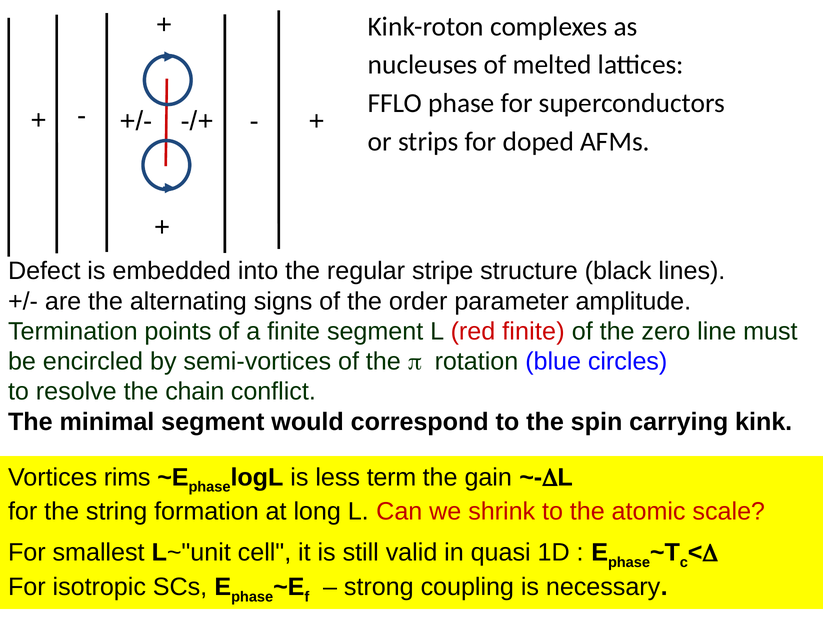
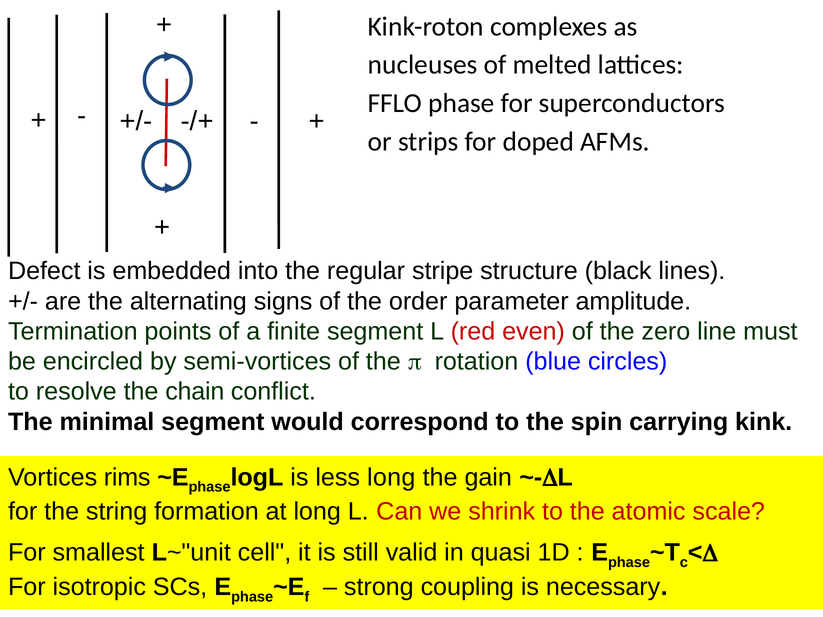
red finite: finite -> even (534, 332)
less term: term -> long (391, 477)
